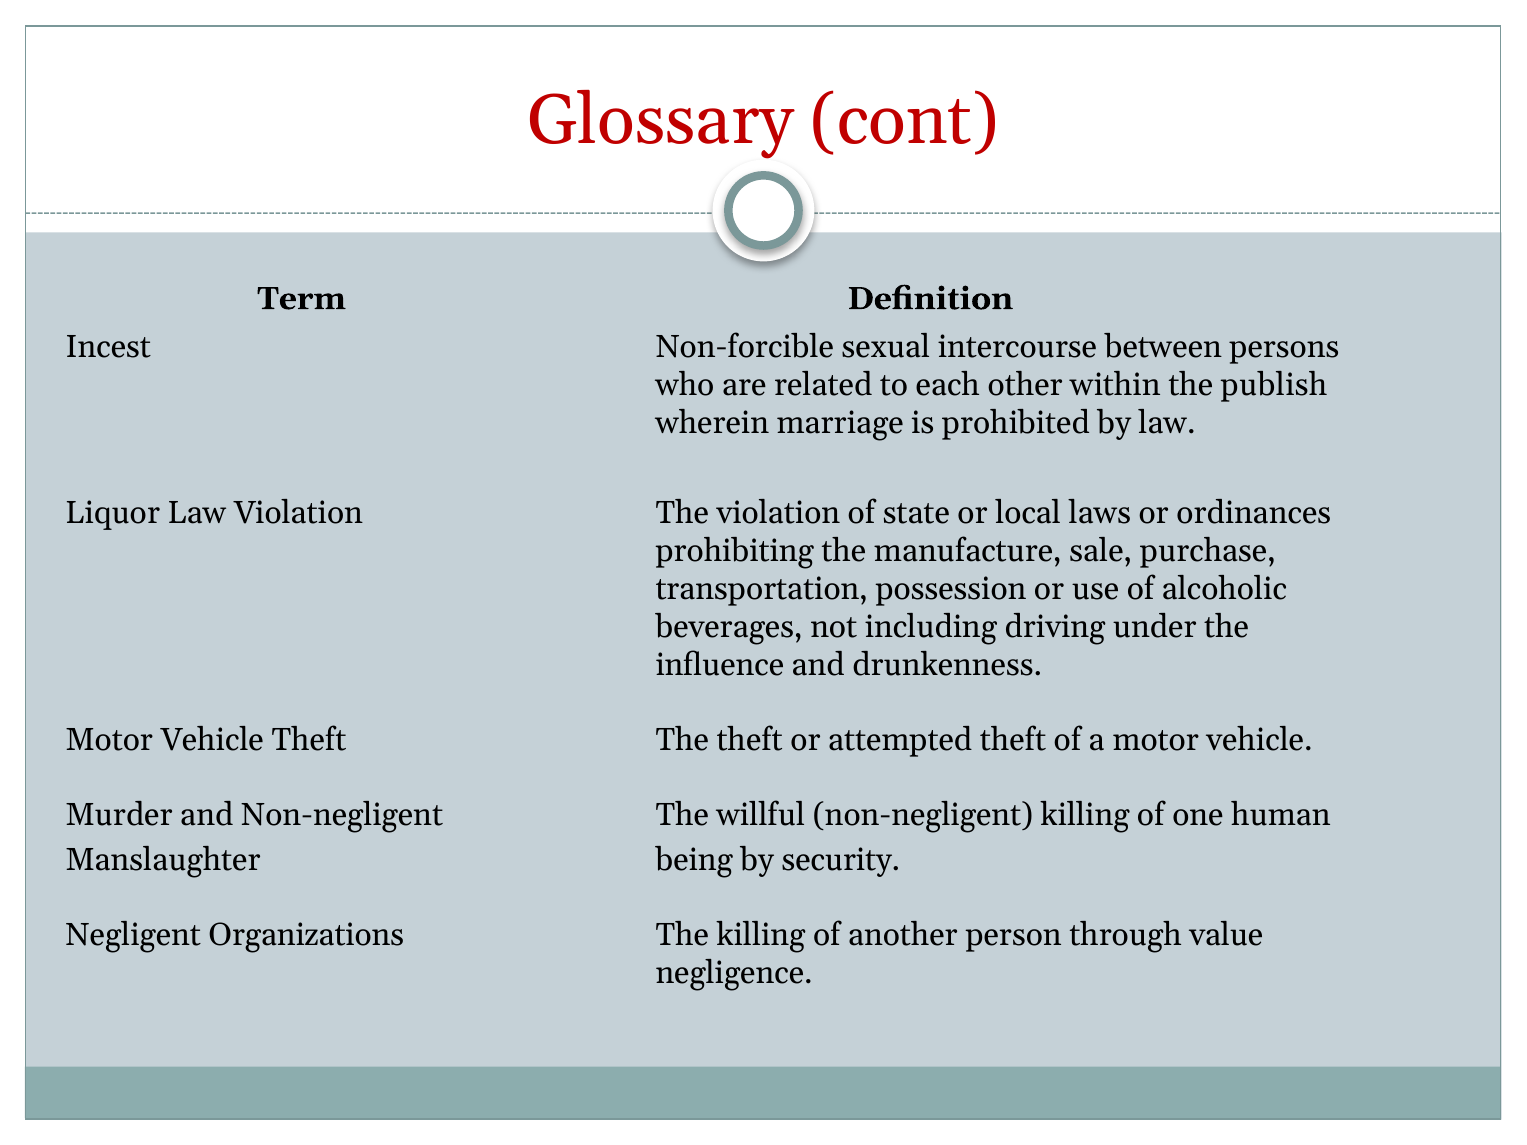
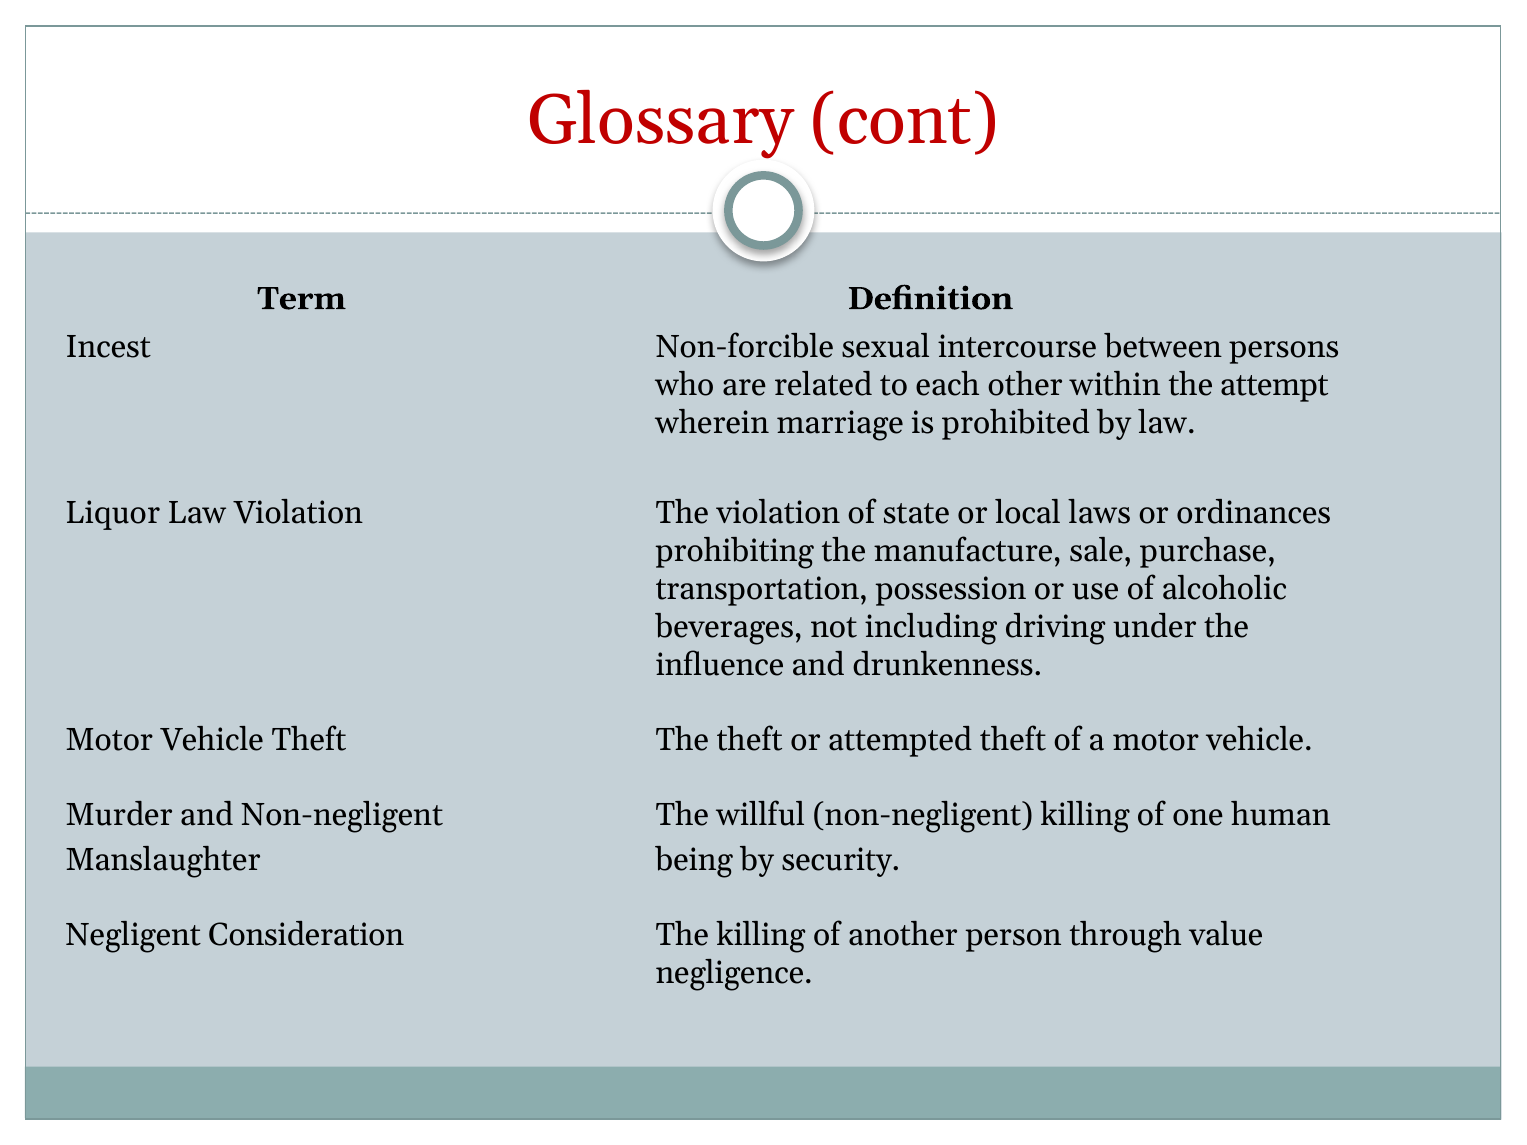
publish: publish -> attempt (1274, 385)
Organizations: Organizations -> Consideration (306, 935)
